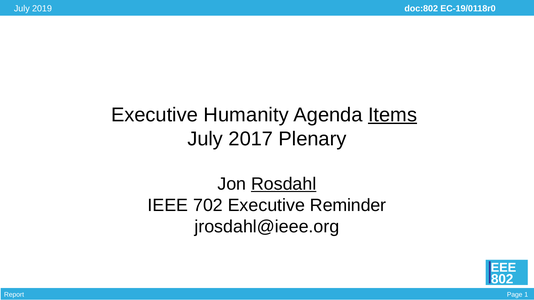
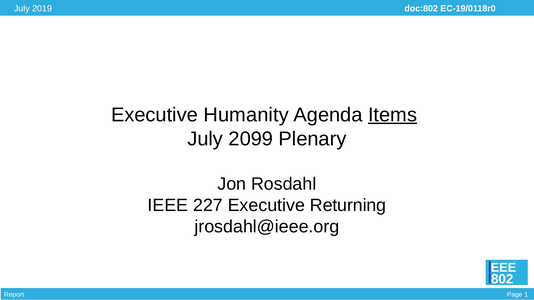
2017: 2017 -> 2099 (251, 139)
Rosdahl underline: present -> none (284, 184)
702: 702 -> 227 (208, 206)
Reminder: Reminder -> Returning (348, 206)
